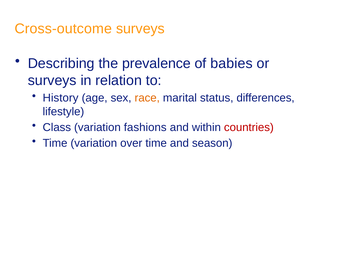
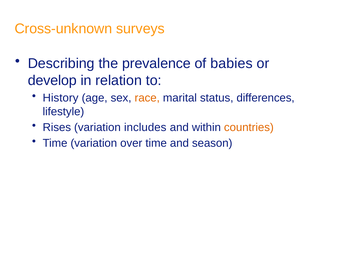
Cross-outcome: Cross-outcome -> Cross-unknown (63, 29)
surveys: surveys -> develop (52, 81)
Class: Class -> Rises (57, 127)
fashions: fashions -> includes (145, 127)
countries colour: red -> orange (249, 127)
